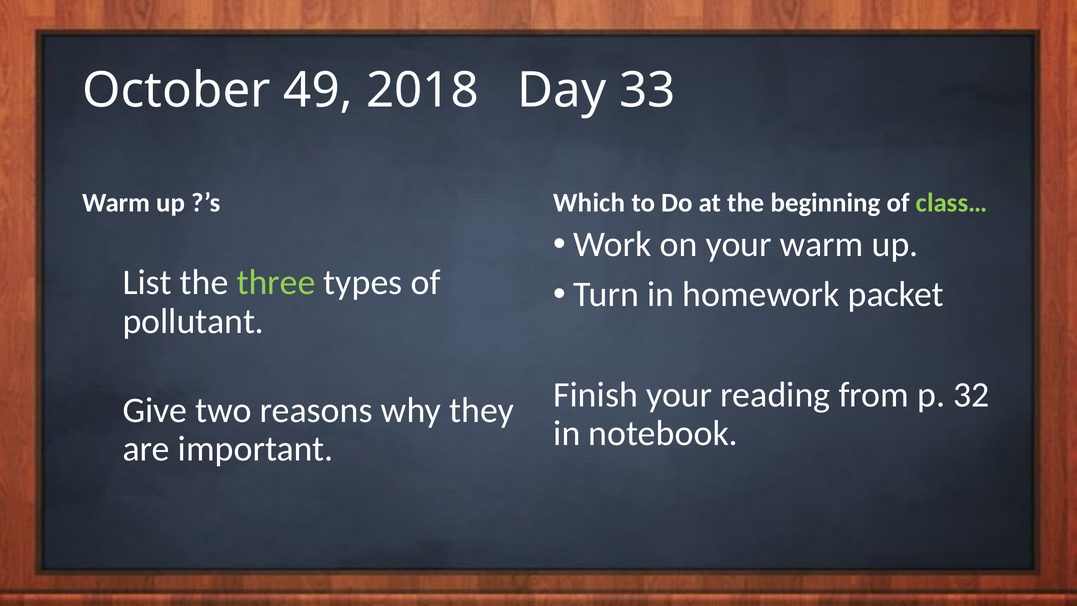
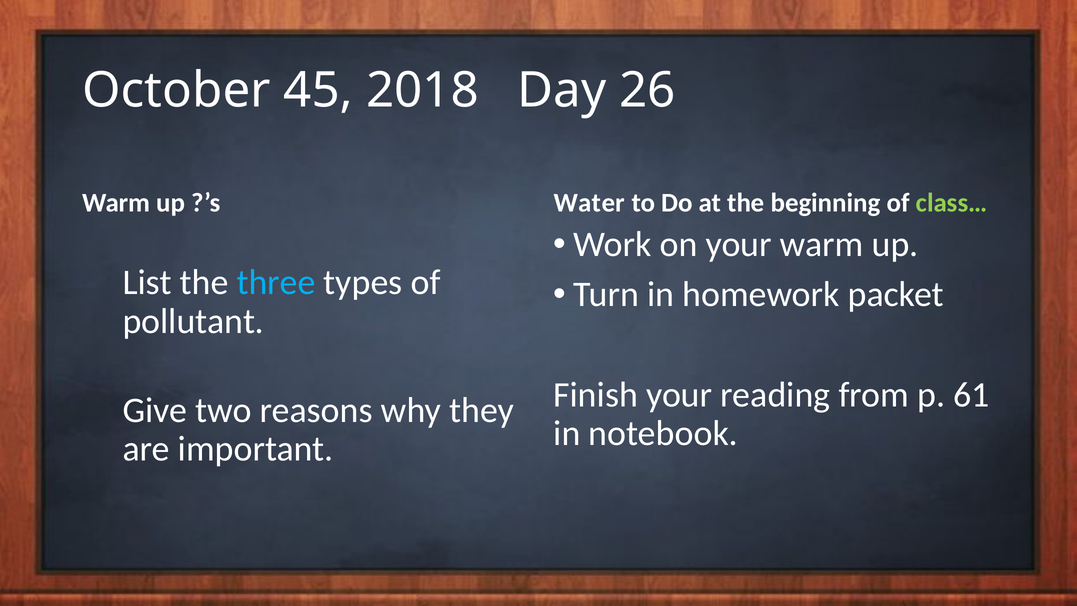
49: 49 -> 45 (318, 90)
33: 33 -> 26 (647, 90)
Which: Which -> Water (589, 203)
three colour: light green -> light blue (276, 282)
32: 32 -> 61 (971, 395)
